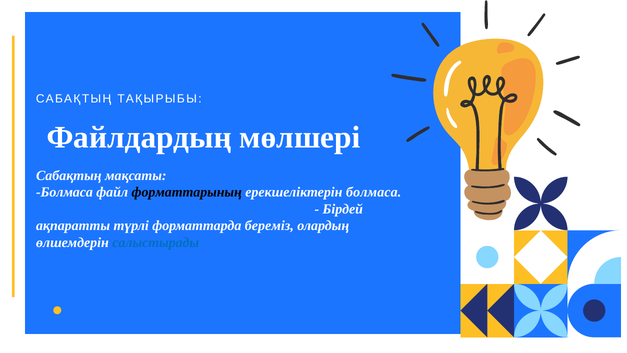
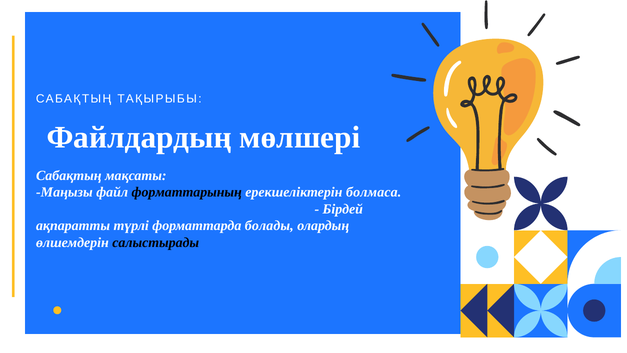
Болмаса: Болмаса -> Маңызы (64, 192)
береміз: береміз -> болады (269, 226)
салыстырады colour: blue -> black (156, 242)
